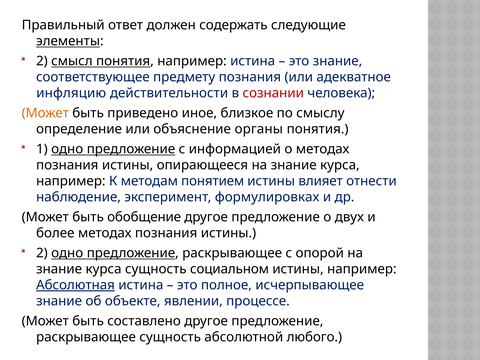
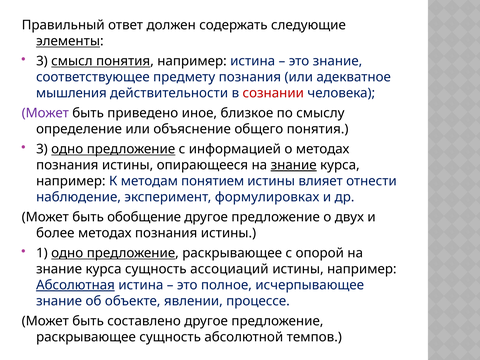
2: 2 -> 3 (42, 61)
инфляцию: инфляцию -> мышления (71, 93)
Может colour: orange -> purple (45, 113)
органы: органы -> общего (259, 129)
1: 1 -> 3 (42, 149)
знание underline: none -> present (294, 165)
2: 2 -> 1 (42, 253)
социальном: социальном -> ассоциаций (229, 269)
любого: любого -> темпов (314, 337)
